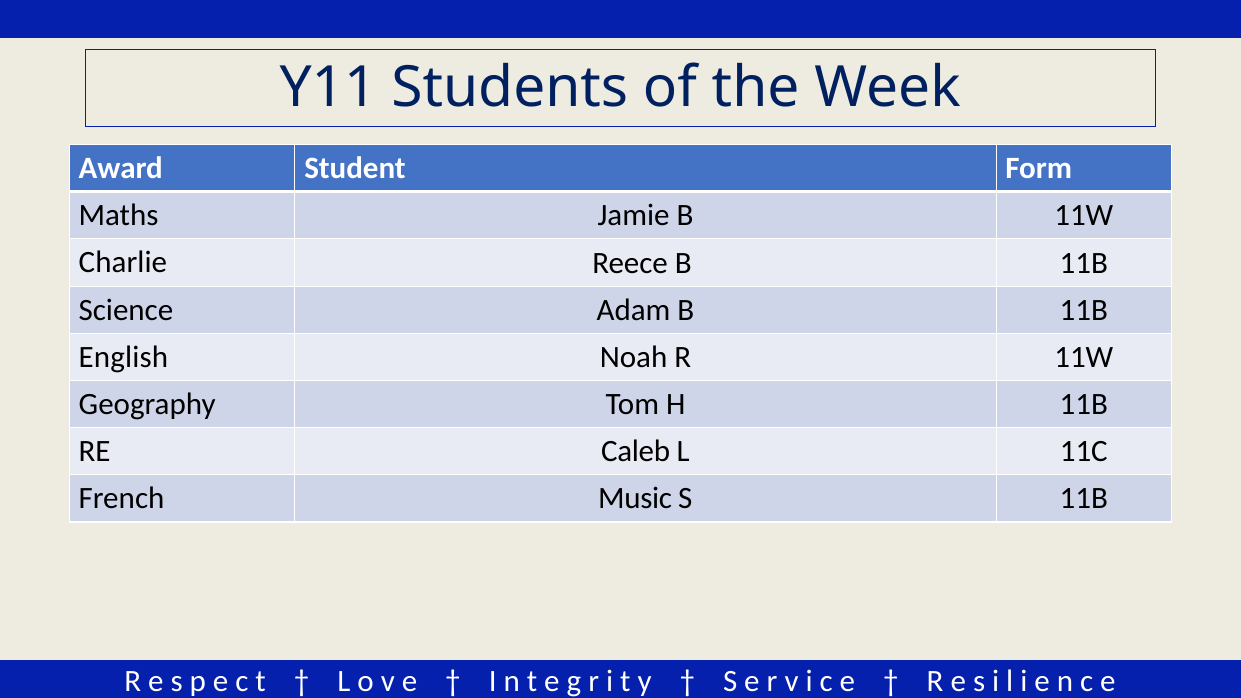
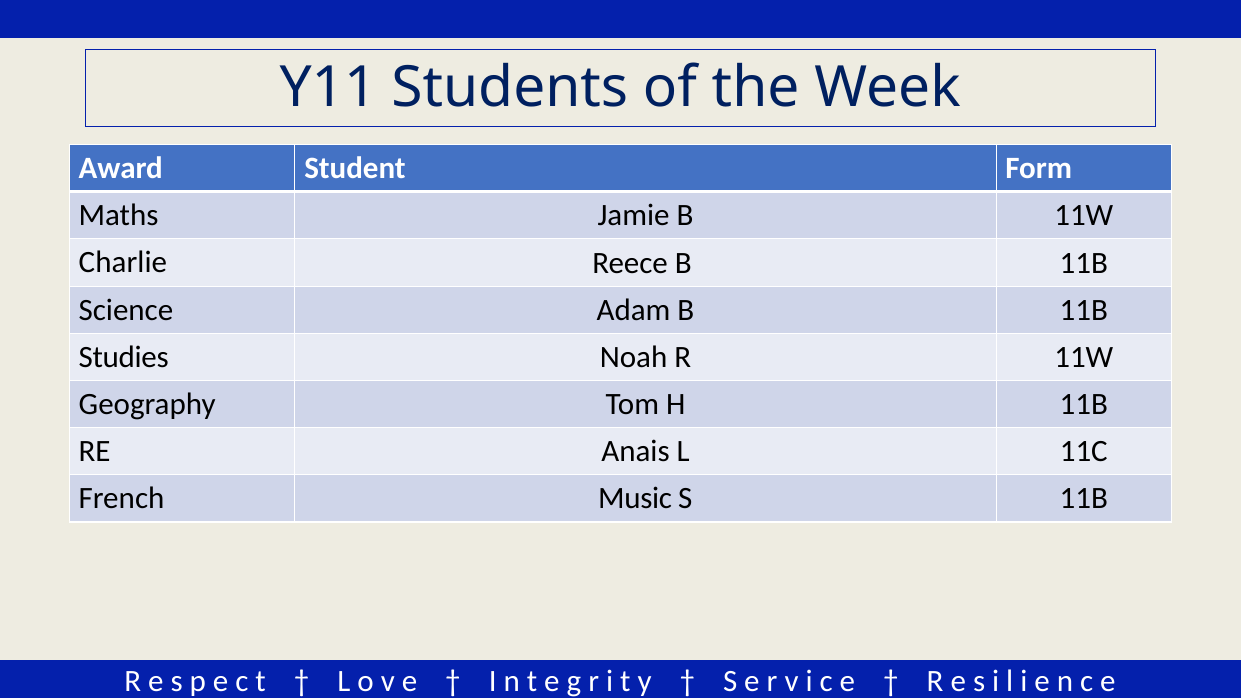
English: English -> Studies (124, 357)
Caleb: Caleb -> Anais (636, 452)
